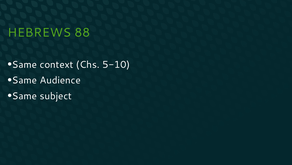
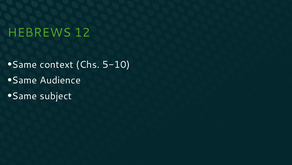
88: 88 -> 12 (82, 32)
